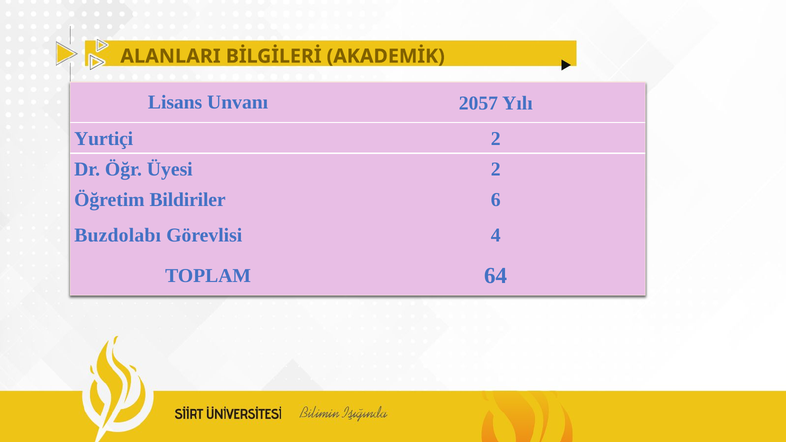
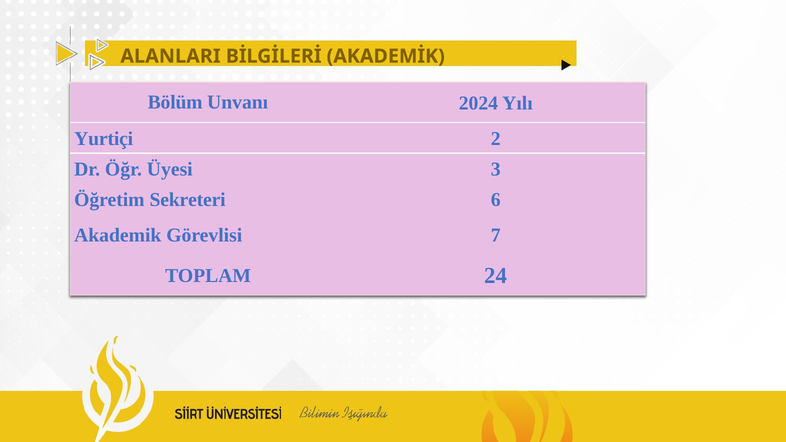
Lisans: Lisans -> Bölüm (175, 102)
2057: 2057 -> 2024 (478, 103)
Üyesi 2: 2 -> 3 (496, 169)
Bildiriler: Bildiriler -> Sekreteri (188, 200)
Buzdolabı: Buzdolabı -> Akademik (118, 235)
4: 4 -> 7 (496, 235)
64: 64 -> 24 (496, 276)
